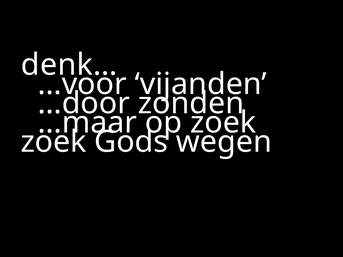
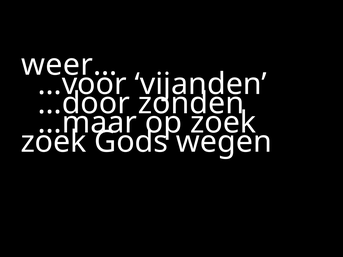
denk…: denk… -> weer… (69, 65)
